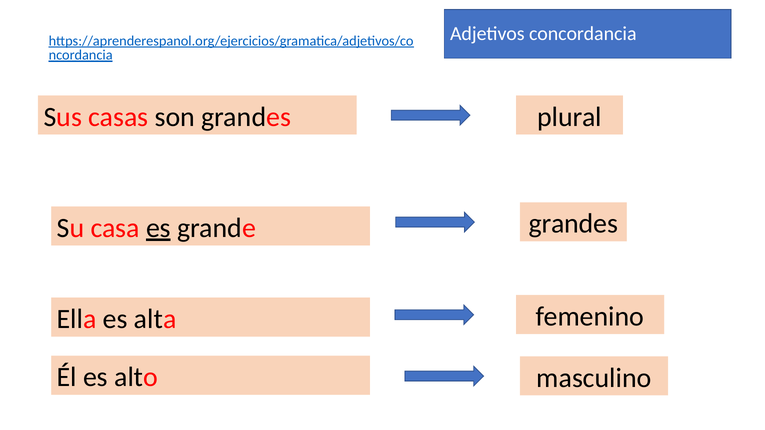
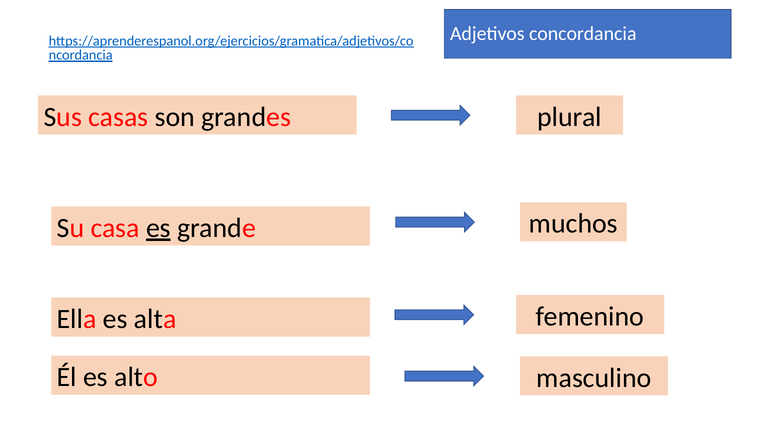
grandes: grandes -> muchos (573, 224)
